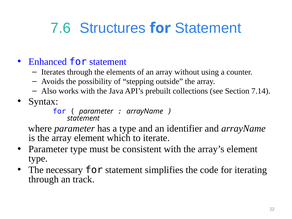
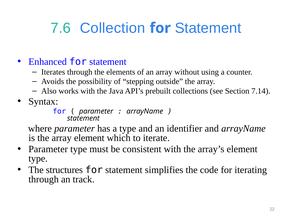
Structures: Structures -> Collection (113, 28)
necessary: necessary -> structures (64, 170)
